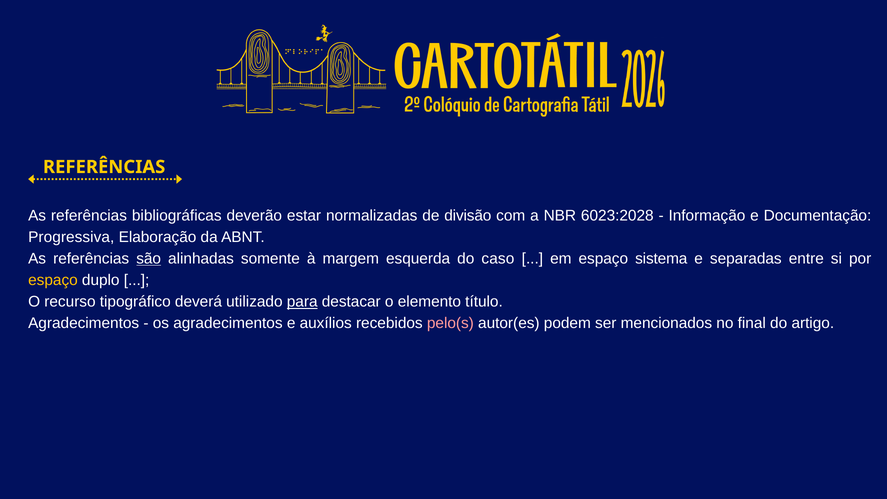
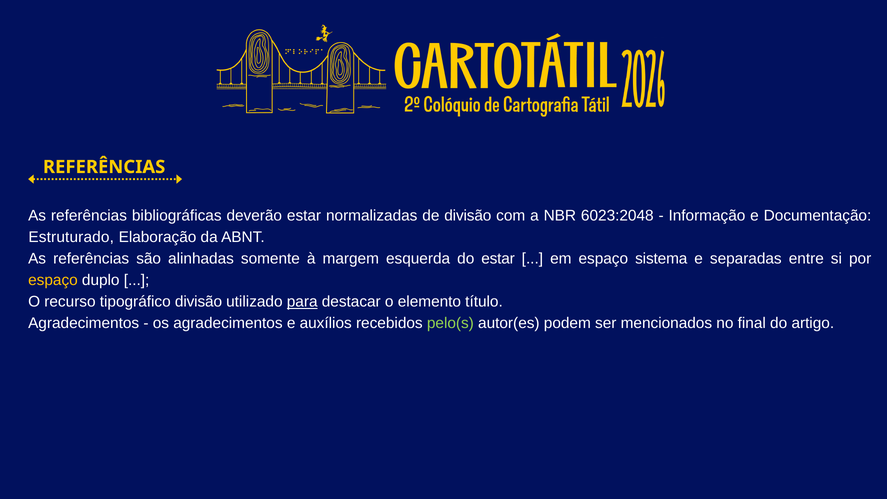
6023:2028: 6023:2028 -> 6023:2048 (617, 215)
Progressiva: Progressiva -> Estruturado (71, 237)
são underline: present -> none (149, 259)
do caso: caso -> estar (498, 259)
tipográfico deverá: deverá -> divisão (199, 302)
pelo(s colour: pink -> light green (450, 323)
